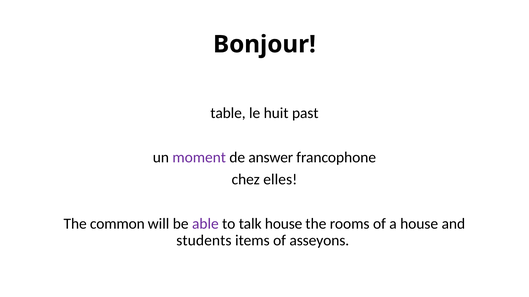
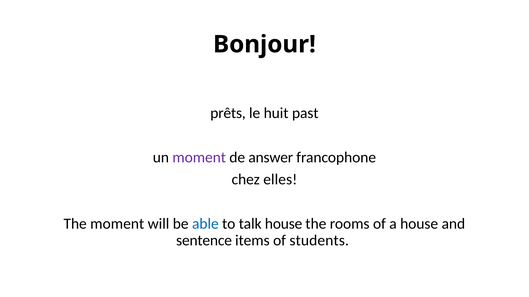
table: table -> prêts (228, 113)
The common: common -> moment (117, 224)
able colour: purple -> blue (205, 224)
students: students -> sentence (204, 241)
asseyons: asseyons -> students (319, 241)
